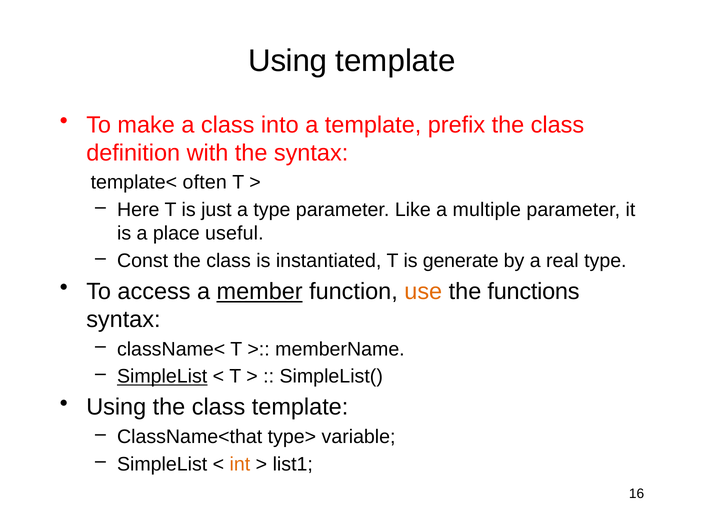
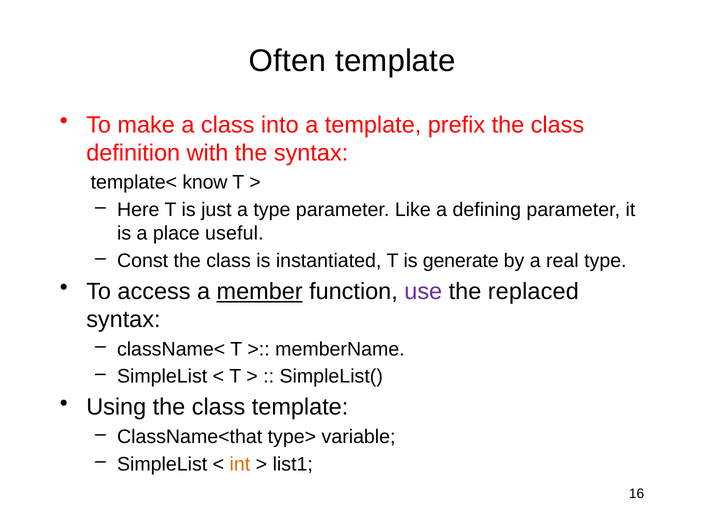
Using: Using -> Often (287, 61)
often: often -> know (205, 182)
multiple: multiple -> defining (487, 210)
use colour: orange -> purple (423, 291)
functions: functions -> replaced (533, 291)
SimpleList underline: present -> none (162, 376)
